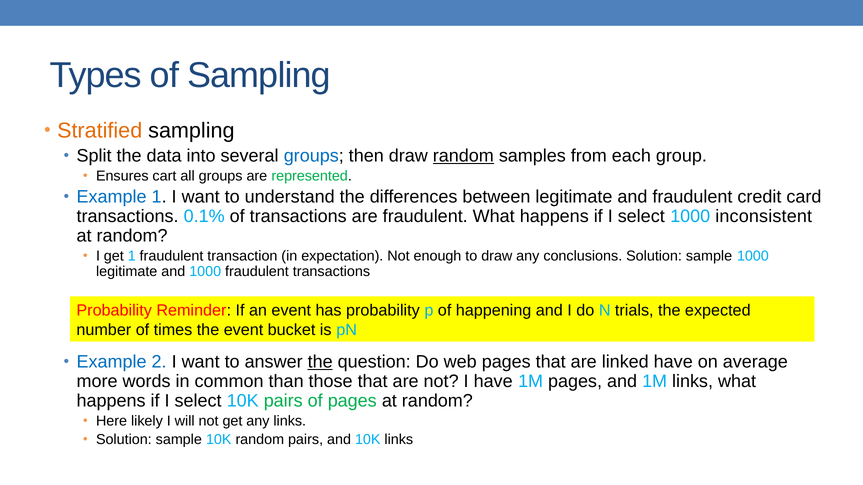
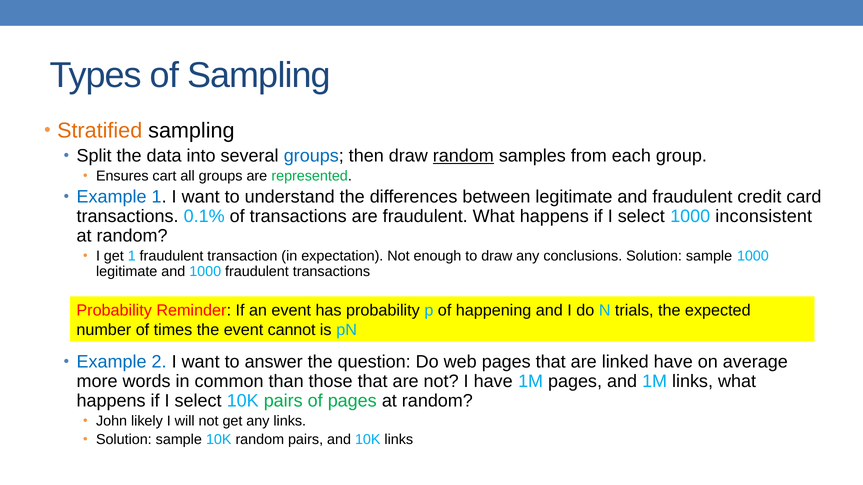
bucket: bucket -> cannot (292, 330)
the underline: present -> none (320, 362)
Here: Here -> John (112, 421)
